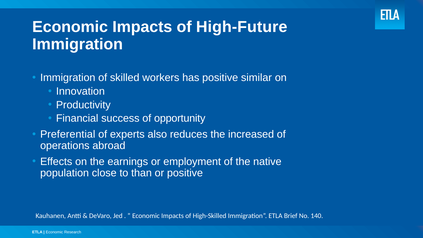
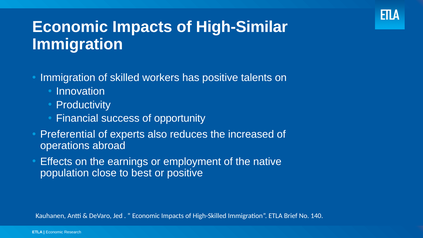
High-Future: High-Future -> High-Similar (242, 27)
similar: similar -> talents (257, 78)
than: than -> best (141, 173)
